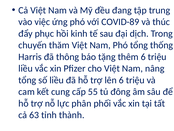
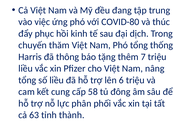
COVID-89: COVID-89 -> COVID-80 (120, 22)
thêm 6: 6 -> 7 (143, 57)
55: 55 -> 58 (93, 91)
